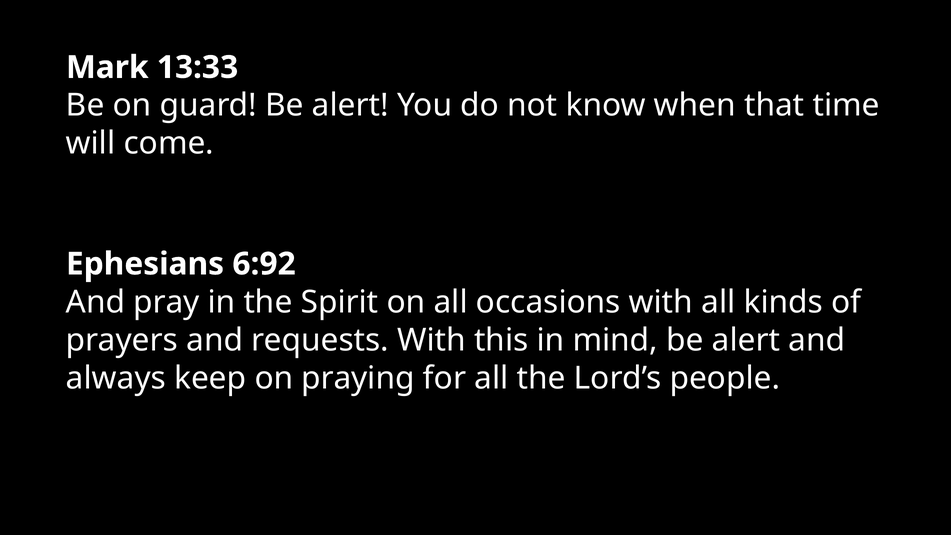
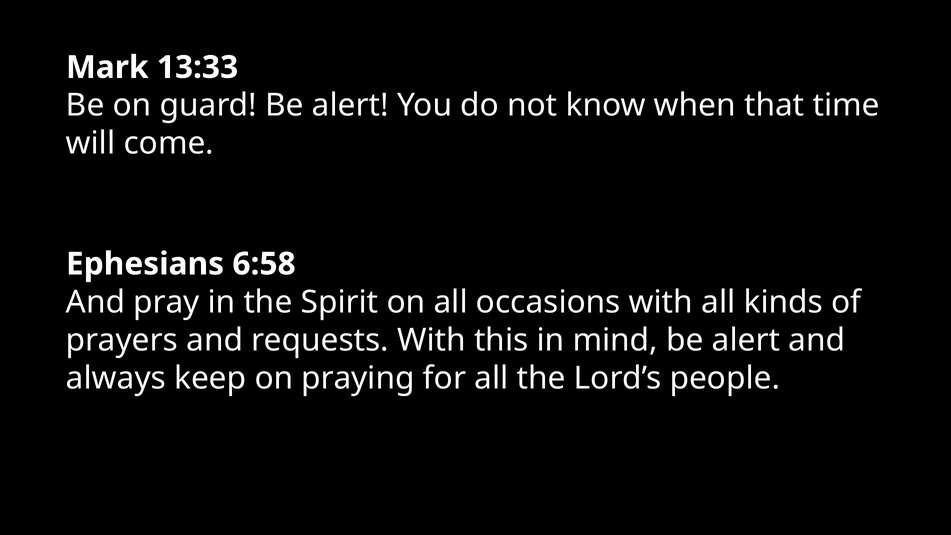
6:92: 6:92 -> 6:58 (264, 264)
